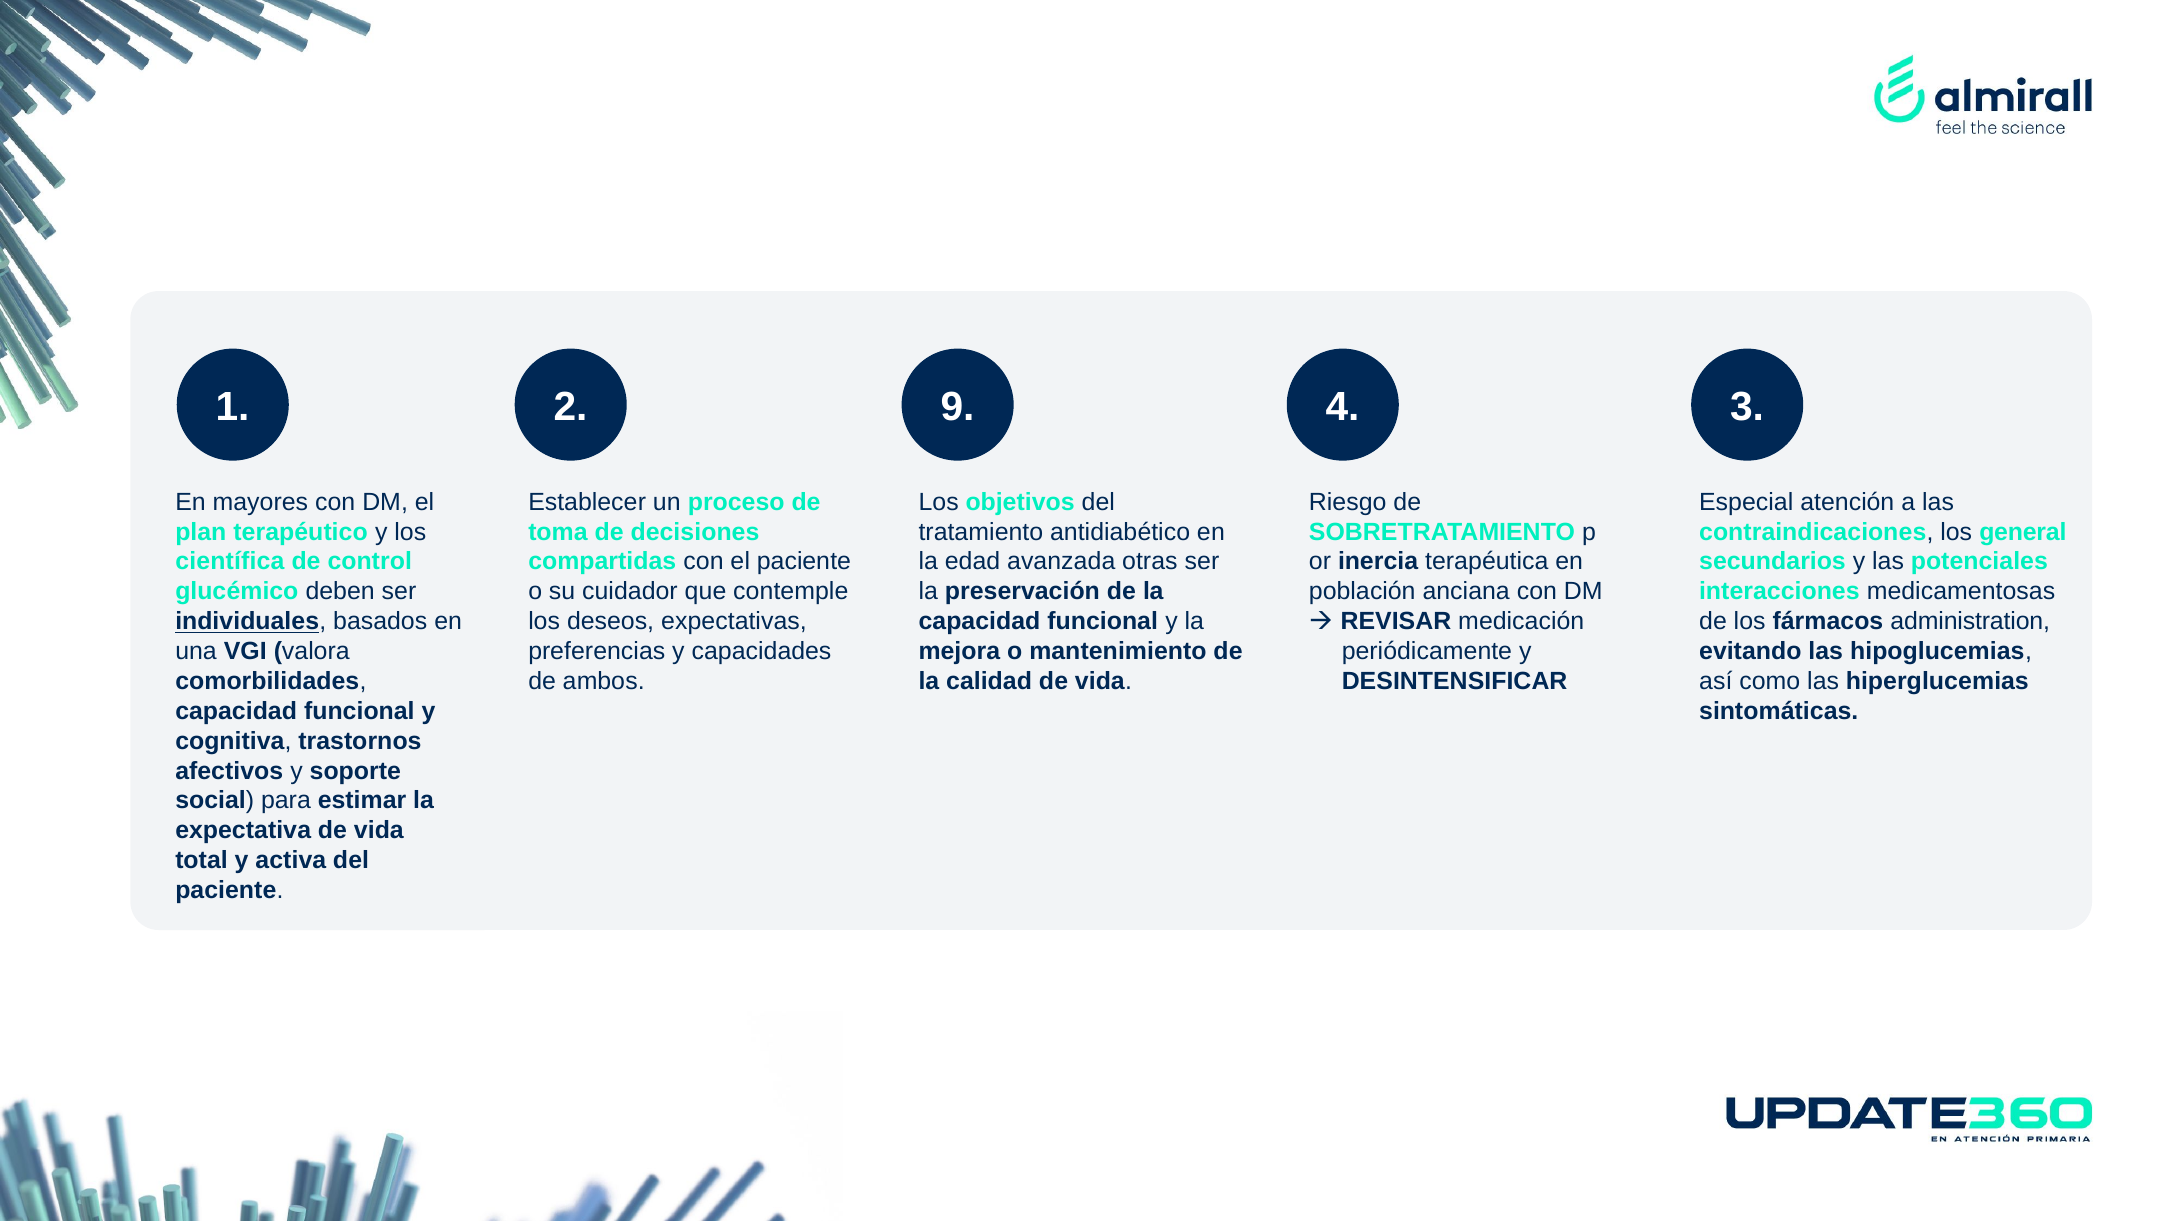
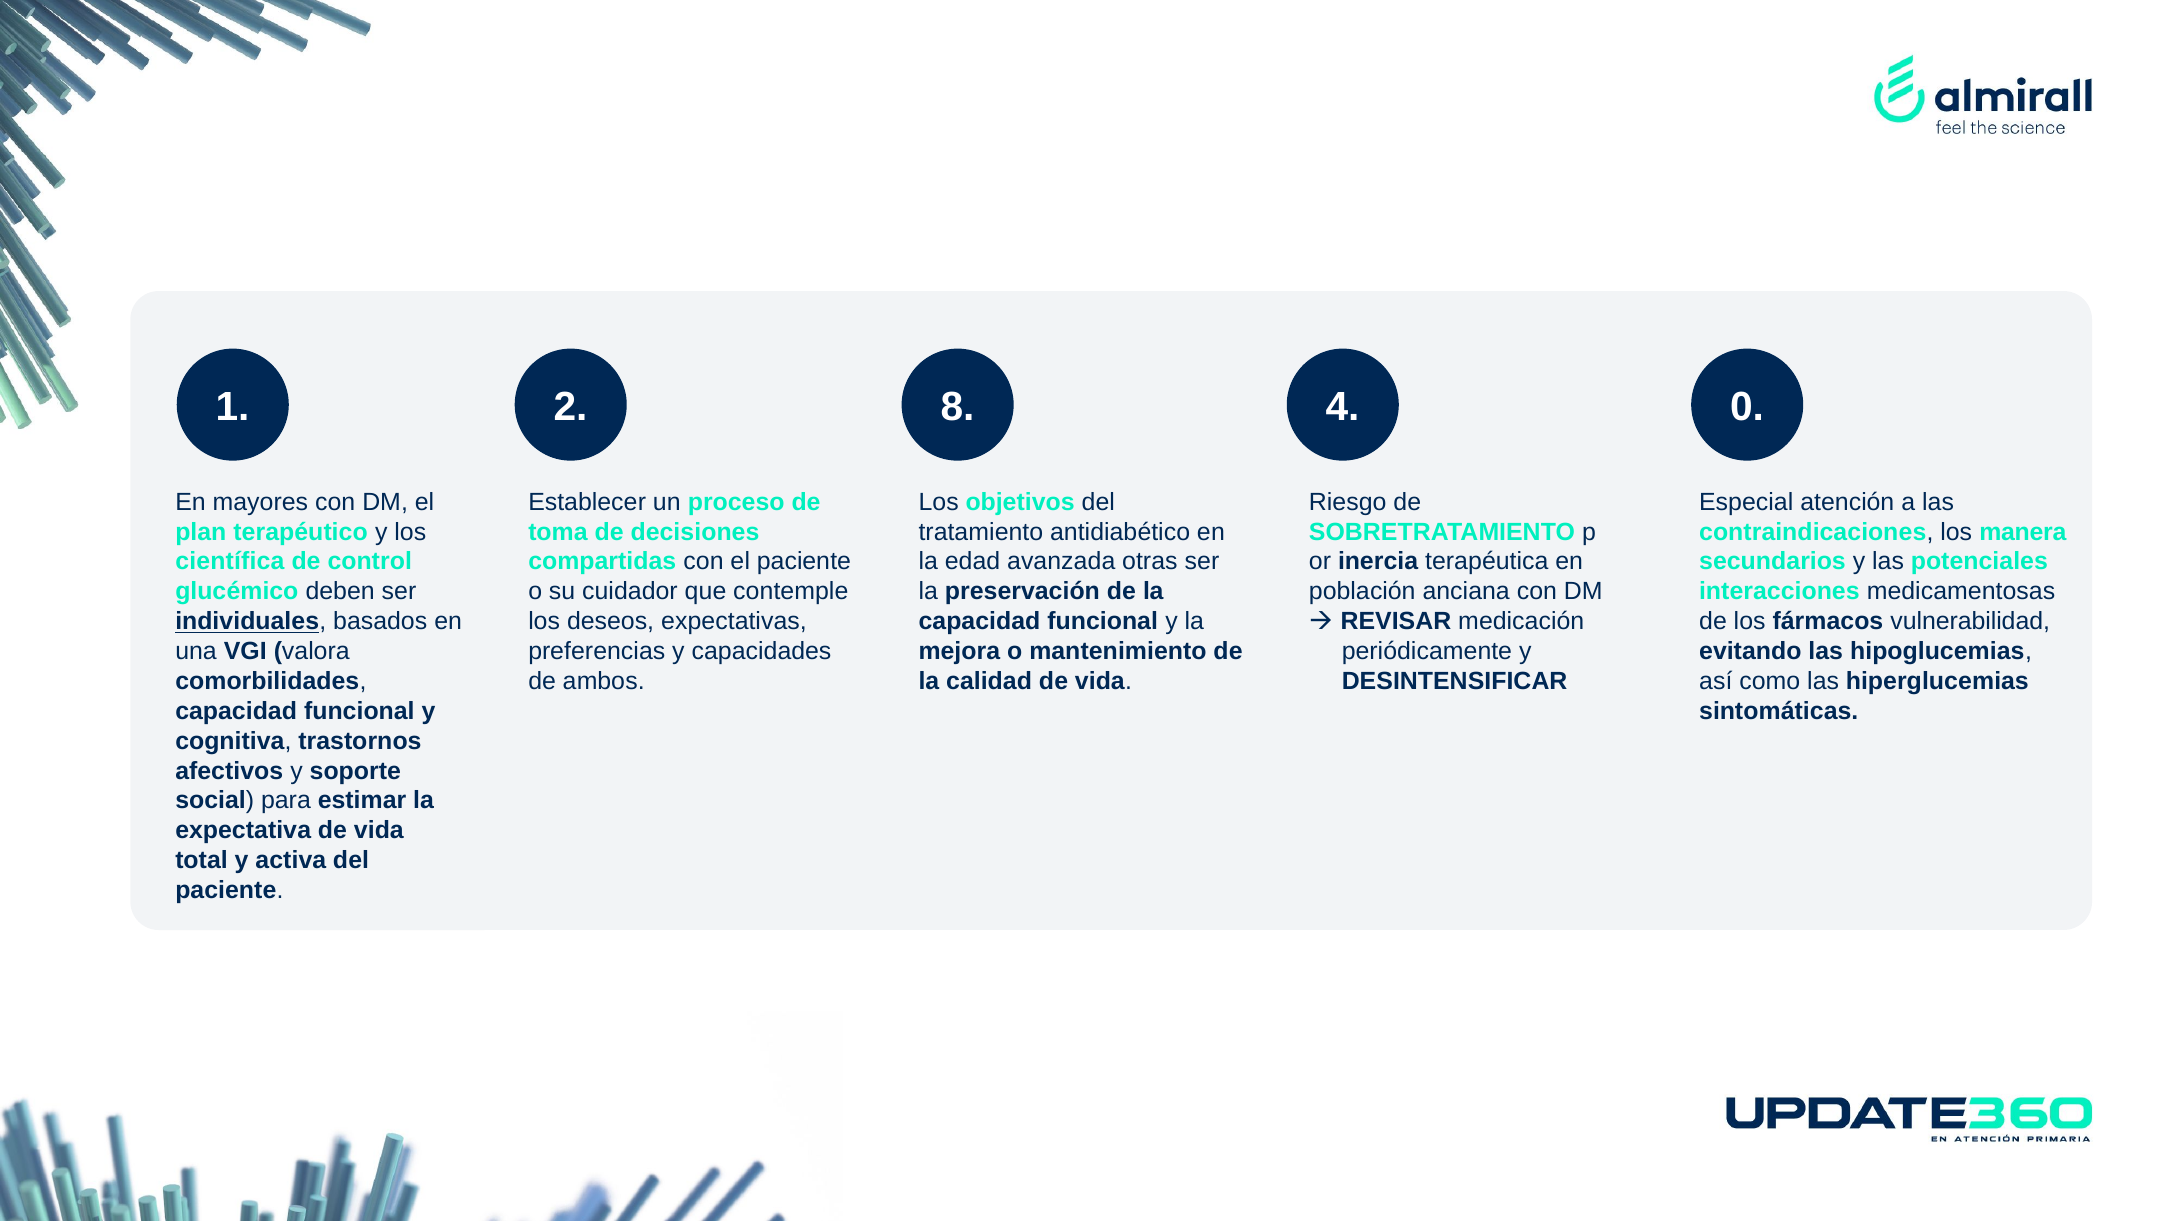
9: 9 -> 8 (958, 407)
3: 3 -> 0 (1747, 407)
general: general -> manera (2023, 532)
administration: administration -> vulnerabilidad (1970, 622)
